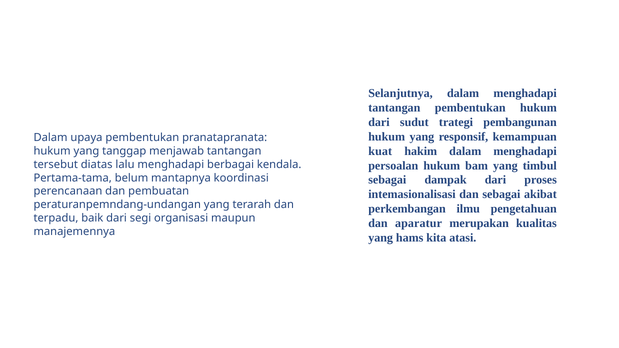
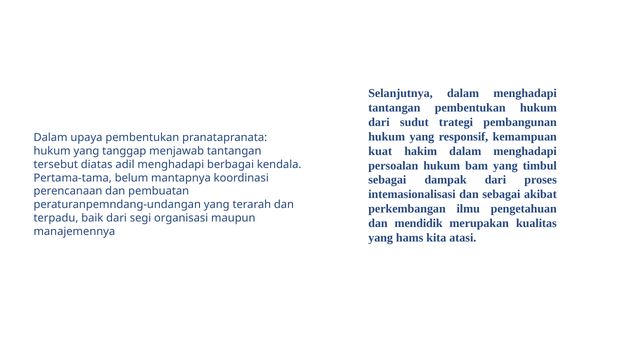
lalu: lalu -> adil (125, 165)
aparatur: aparatur -> mendidik (419, 223)
